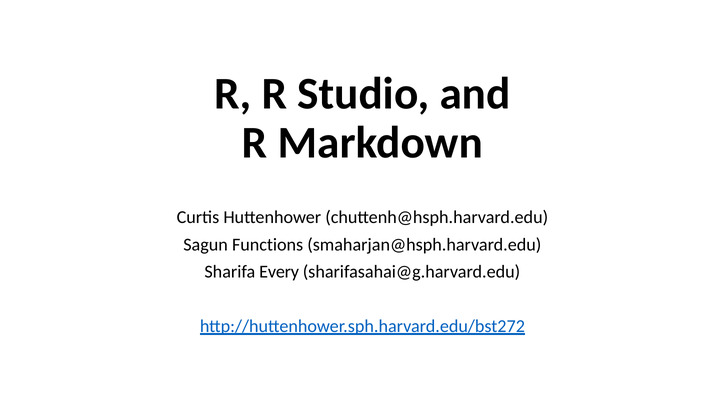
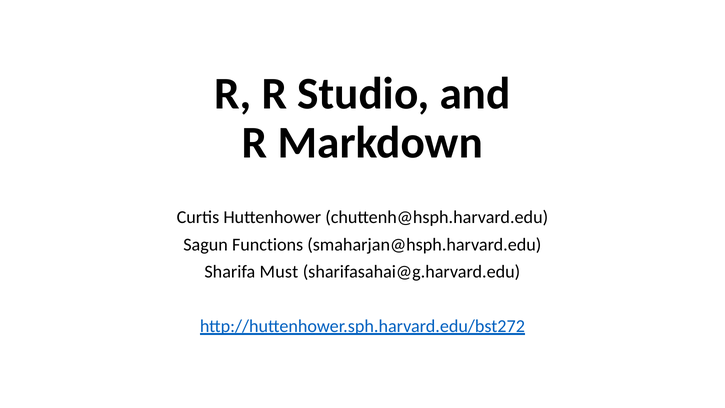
Every: Every -> Must (279, 272)
